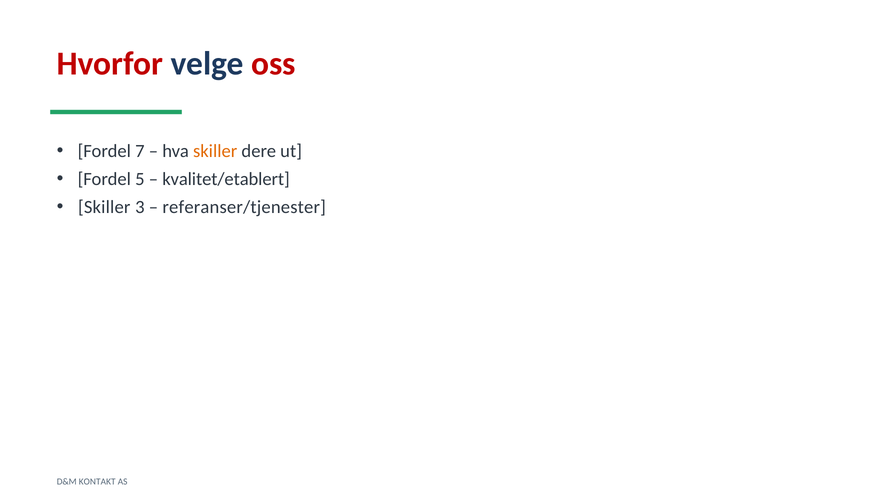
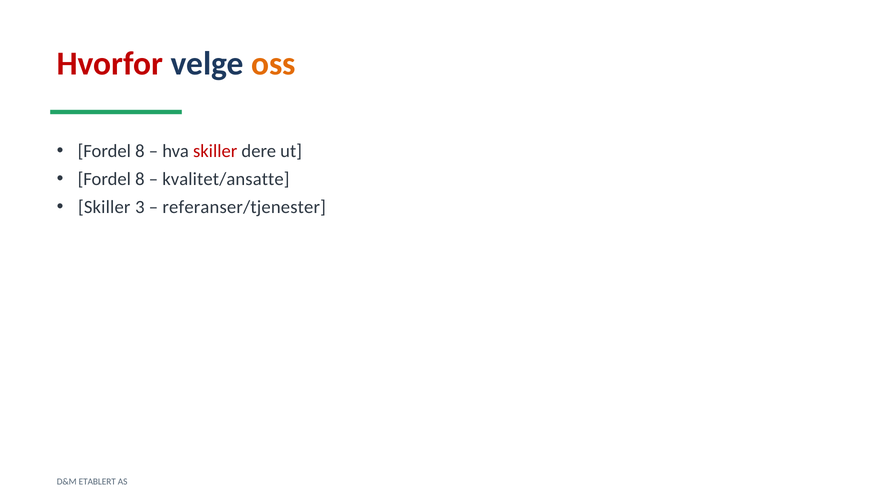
oss colour: red -> orange (273, 64)
7: 7 -> 8 (140, 151)
skiller colour: orange -> red (215, 151)
5: 5 -> 8 (140, 179)
kvalitet/etablert: kvalitet/etablert -> kvalitet/ansatte (226, 179)
KONTAKT: KONTAKT -> ETABLERT (97, 481)
